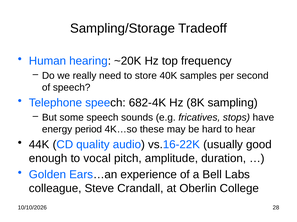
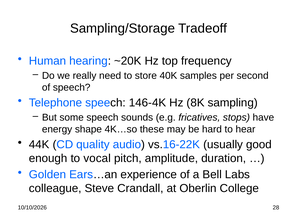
682-4K: 682-4K -> 146-4K (148, 103)
period: period -> shape (88, 130)
